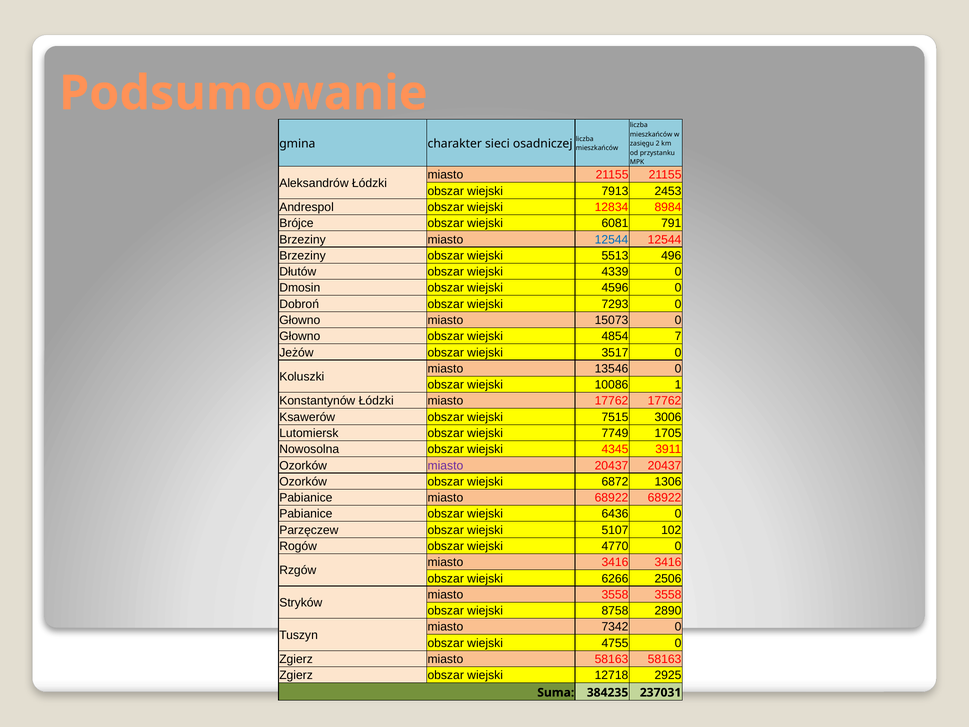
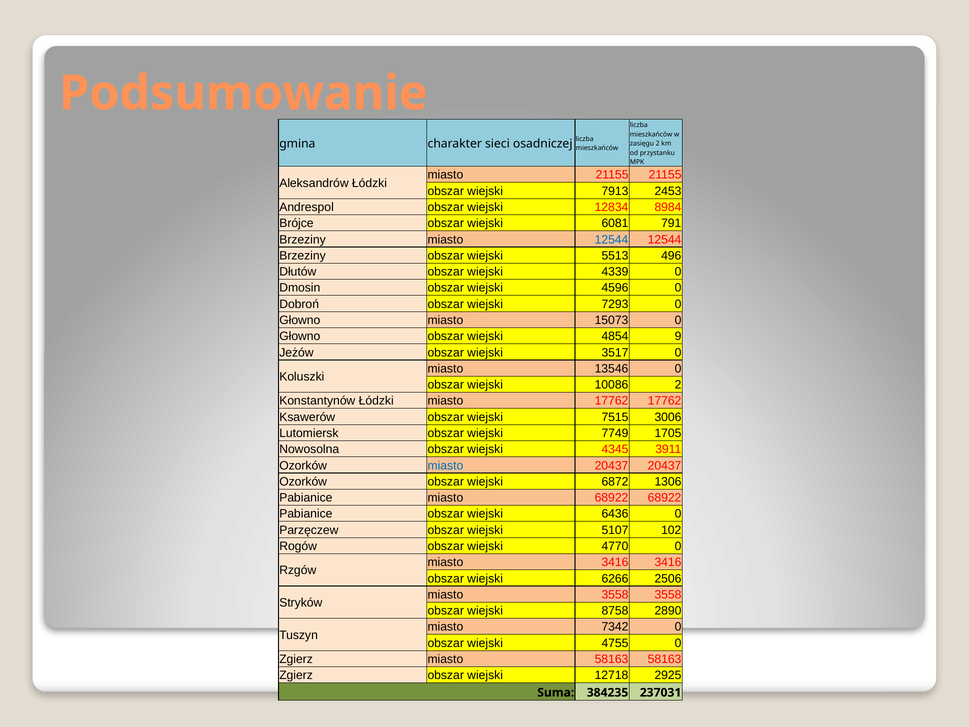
7: 7 -> 9 (678, 336)
10086 1: 1 -> 2 (678, 385)
miasto colour: purple -> blue (445, 465)
